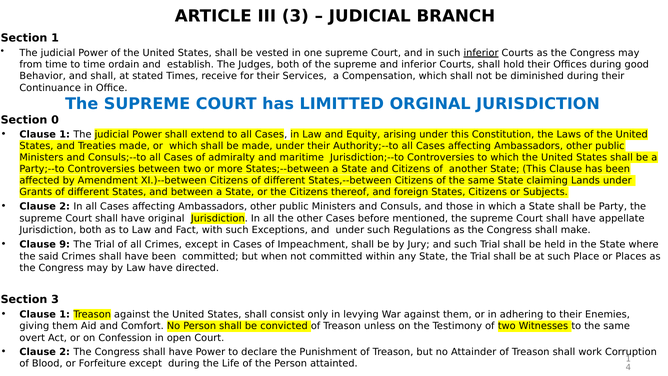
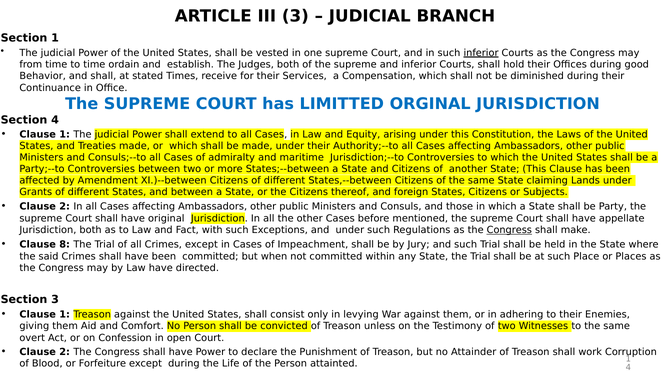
Section 0: 0 -> 4 (55, 120)
Congress underline: none -> present (509, 230)
9: 9 -> 8 (65, 245)
